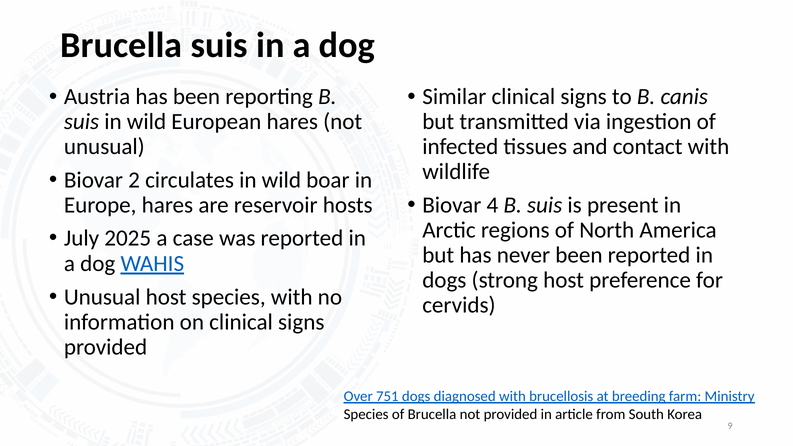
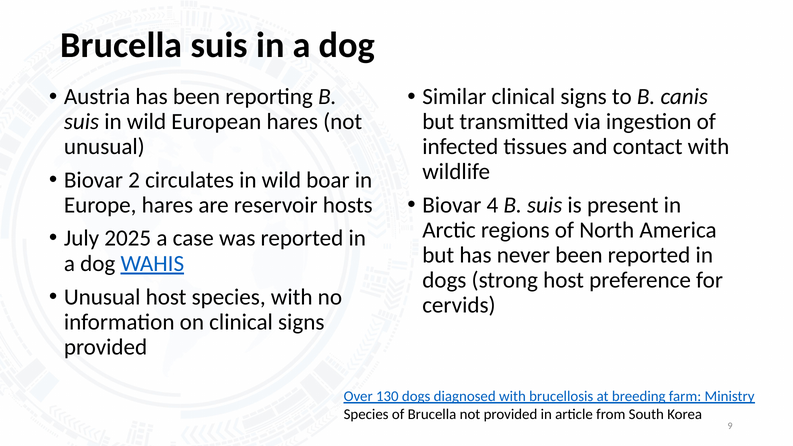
751: 751 -> 130 (387, 396)
